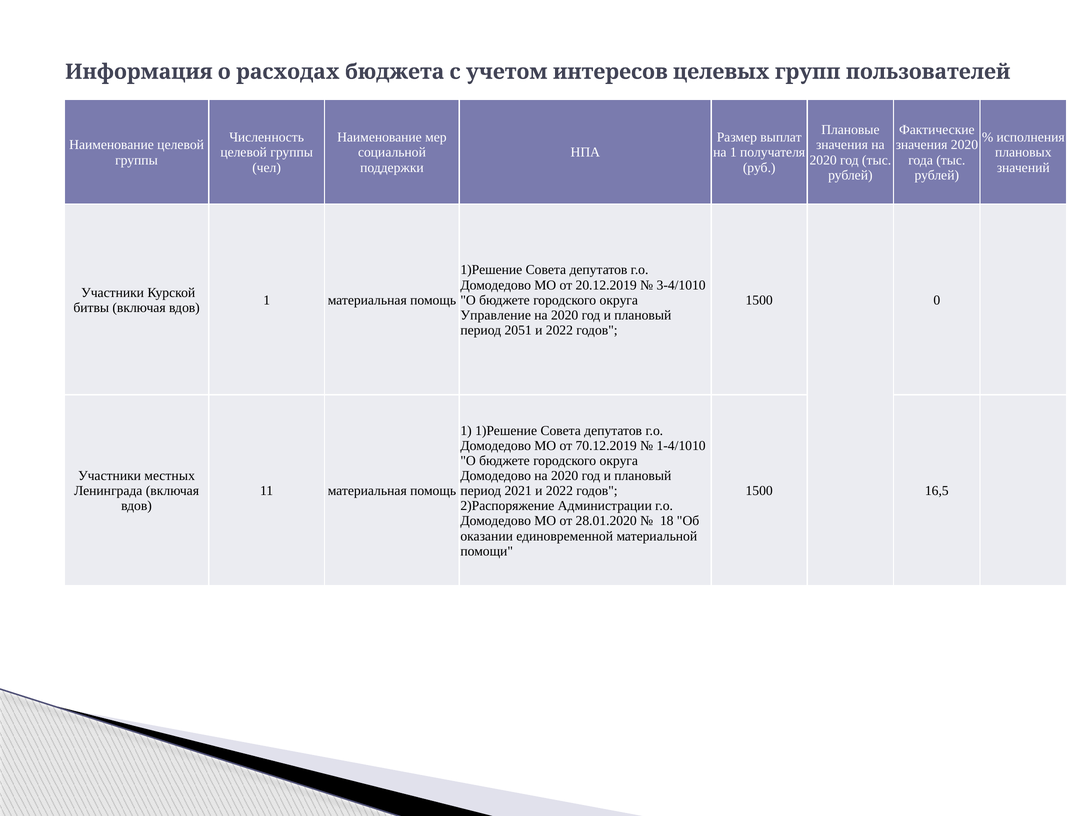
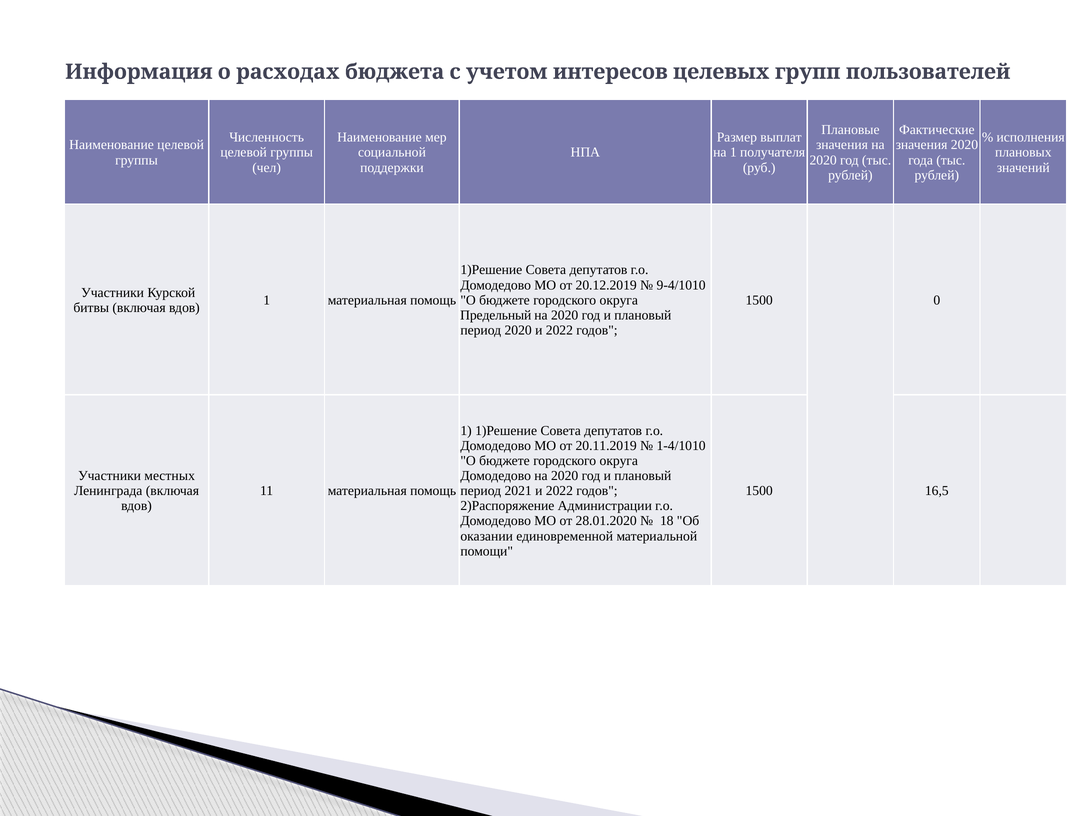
3-4/1010: 3-4/1010 -> 9-4/1010 (681, 285)
Управление: Управление -> Предельный (496, 315)
период 2051: 2051 -> 2020 (518, 330)
70.12.2019: 70.12.2019 -> 20.11.2019 (606, 446)
